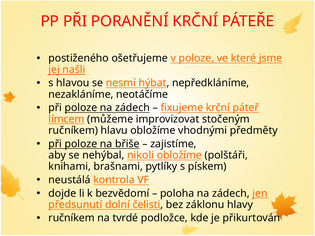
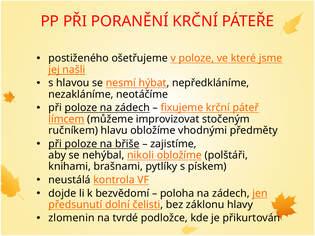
ručníkem: ručníkem -> zlomenin (72, 218)
